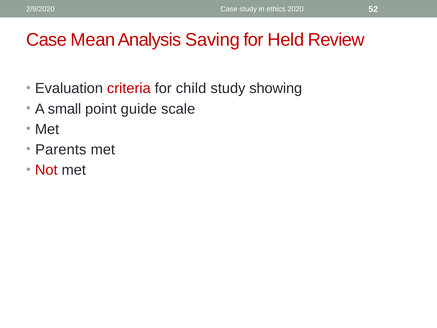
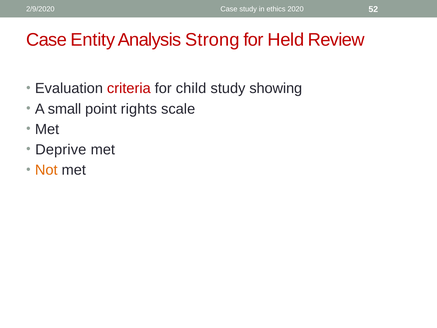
Mean: Mean -> Entity (93, 40)
Saving: Saving -> Strong (212, 40)
guide: guide -> rights (139, 109)
Parents: Parents -> Deprive (61, 150)
Not colour: red -> orange (46, 170)
